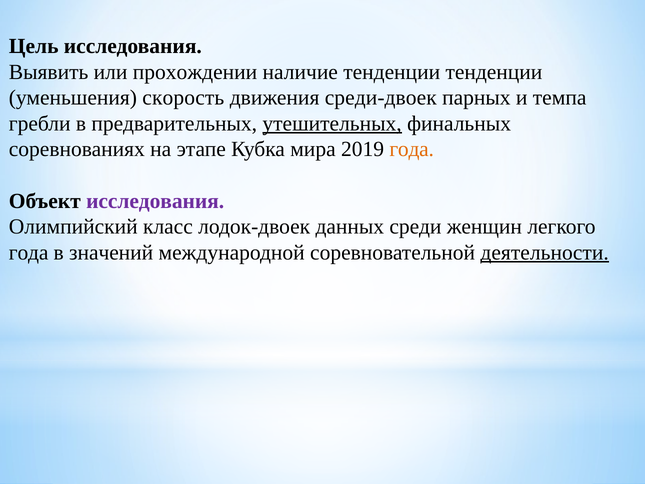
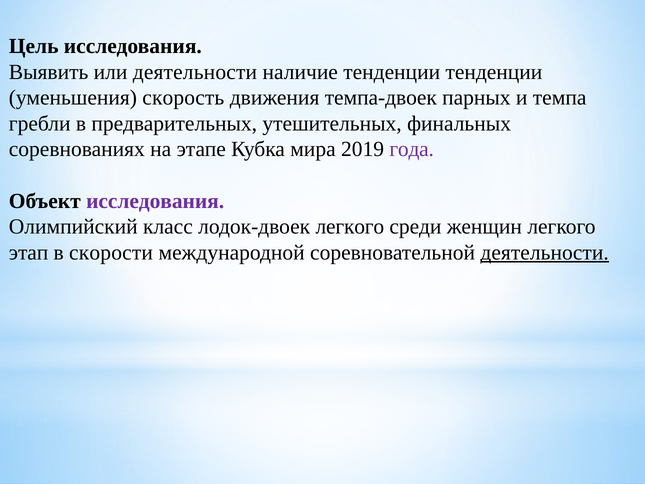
или прохождении: прохождении -> деятельности (195, 72)
среди-двоек: среди-двоек -> темпа-двоек (381, 98)
утешительных underline: present -> none (332, 124)
года colour: orange -> purple (412, 149)
лодок-двоек данных: данных -> легкого (350, 227)
года: года -> этап (29, 253)
значений: значений -> скорости (111, 253)
